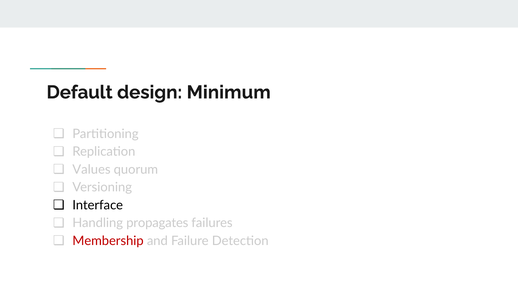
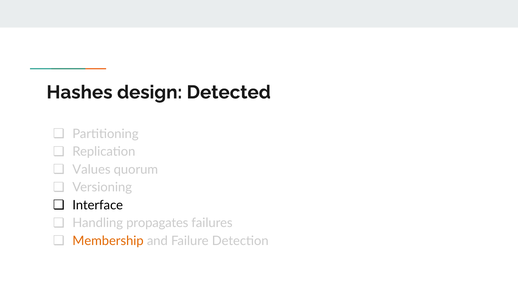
Default: Default -> Hashes (79, 92)
Minimum: Minimum -> Detected (229, 92)
Membership colour: red -> orange (108, 241)
